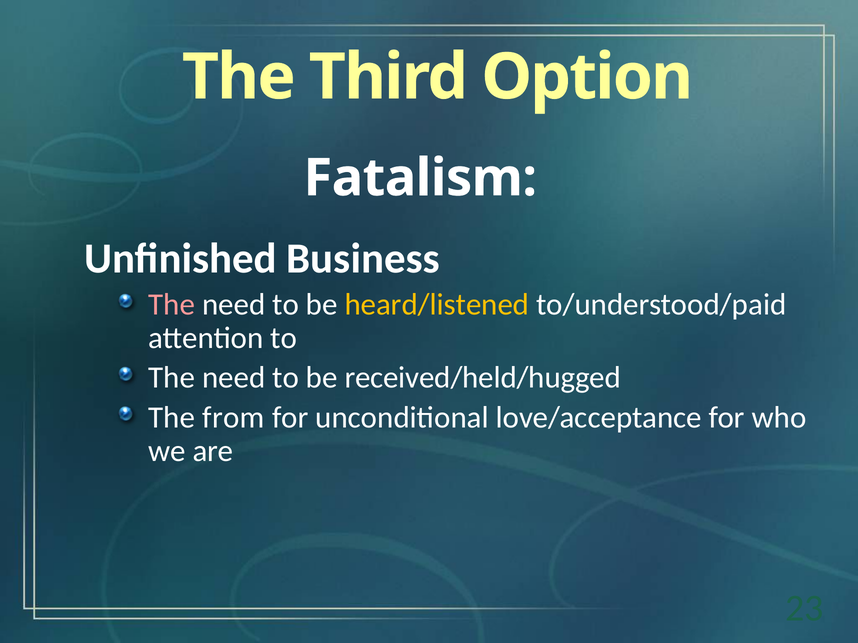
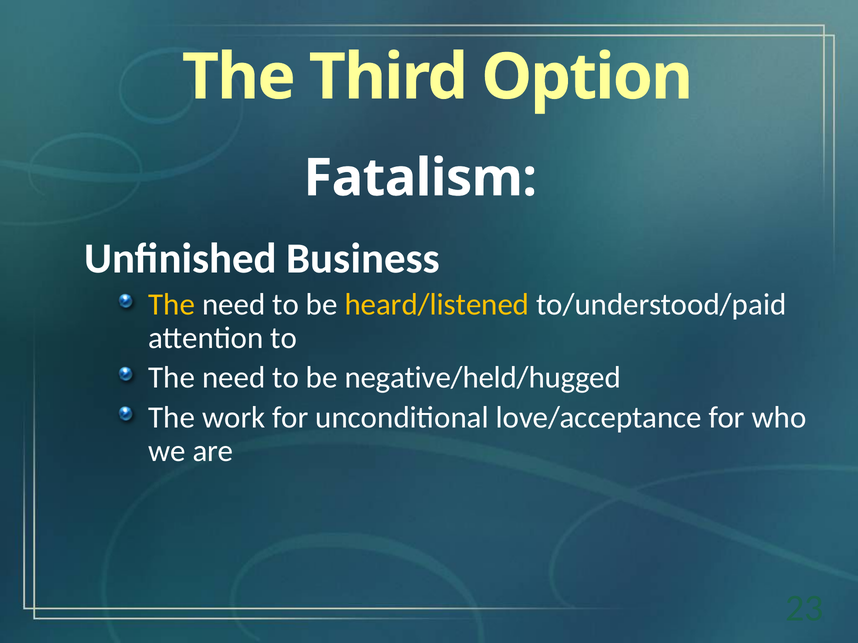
The colour: pink -> yellow (172, 305)
received/held/hugged: received/held/hugged -> negative/held/hugged (483, 378)
from: from -> work (234, 418)
